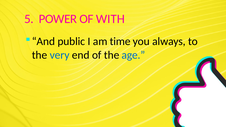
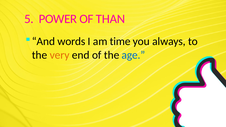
WITH: WITH -> THAN (110, 19)
public: public -> words (71, 41)
very colour: blue -> orange (60, 55)
